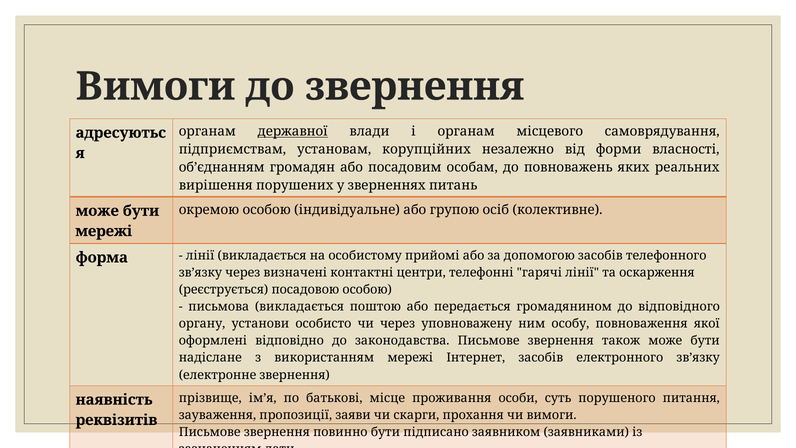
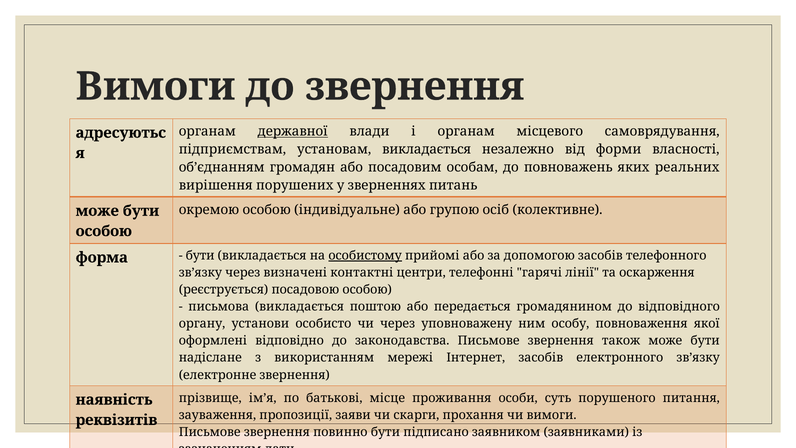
установам корупційних: корупційних -> викладається (427, 150)
мережі: мережі -> особою (104, 231)
лінії: лінії -> бути (200, 256)
особистому underline: none -> present (365, 256)
